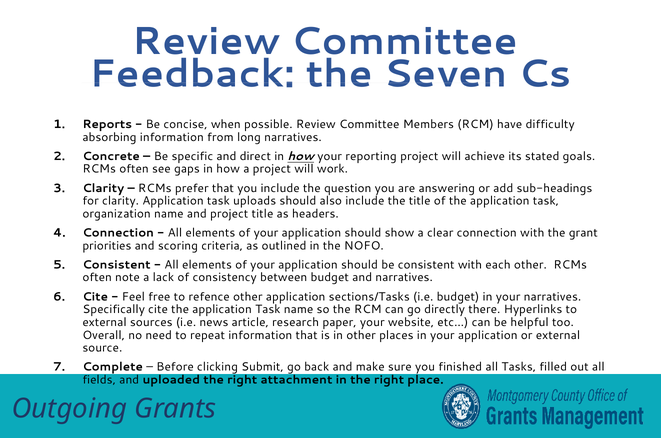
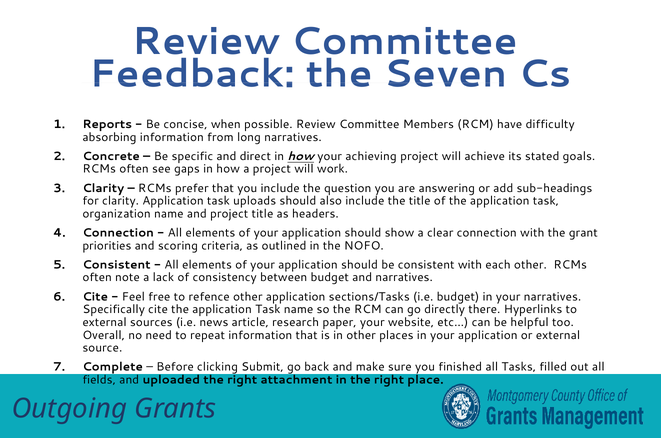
reporting: reporting -> achieving (371, 156)
